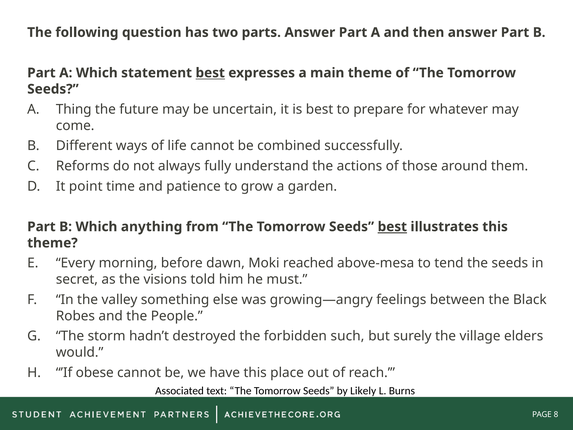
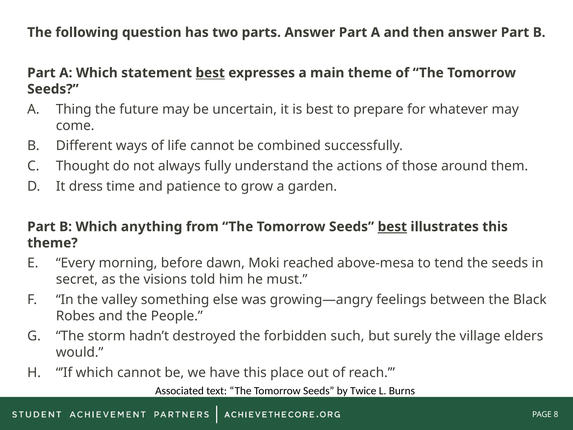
Reforms: Reforms -> Thought (83, 166)
point: point -> dress (86, 186)
’If obese: obese -> which (95, 372)
Likely: Likely -> Twice (363, 391)
